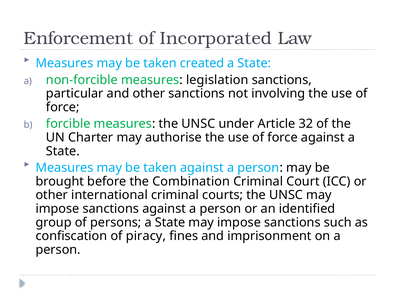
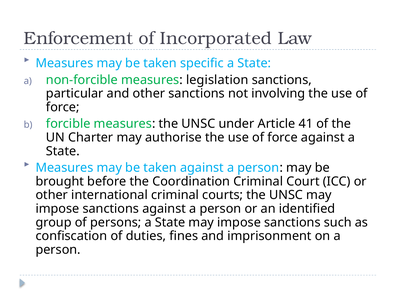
created: created -> specific (202, 63)
32: 32 -> 41 (306, 124)
Combination: Combination -> Coordination (191, 181)
piracy: piracy -> duties (146, 236)
